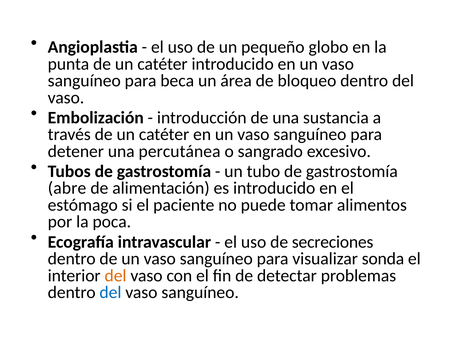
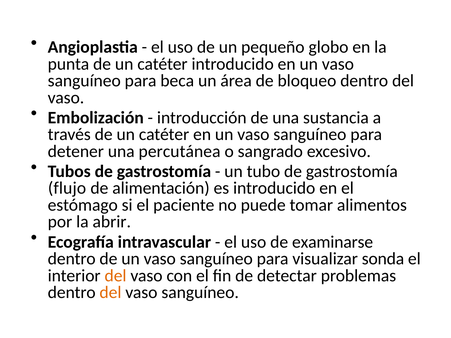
abre: abre -> flujo (67, 188)
poca: poca -> abrir (112, 222)
secreciones: secreciones -> examinarse (333, 242)
del colour: blue -> orange (110, 293)
